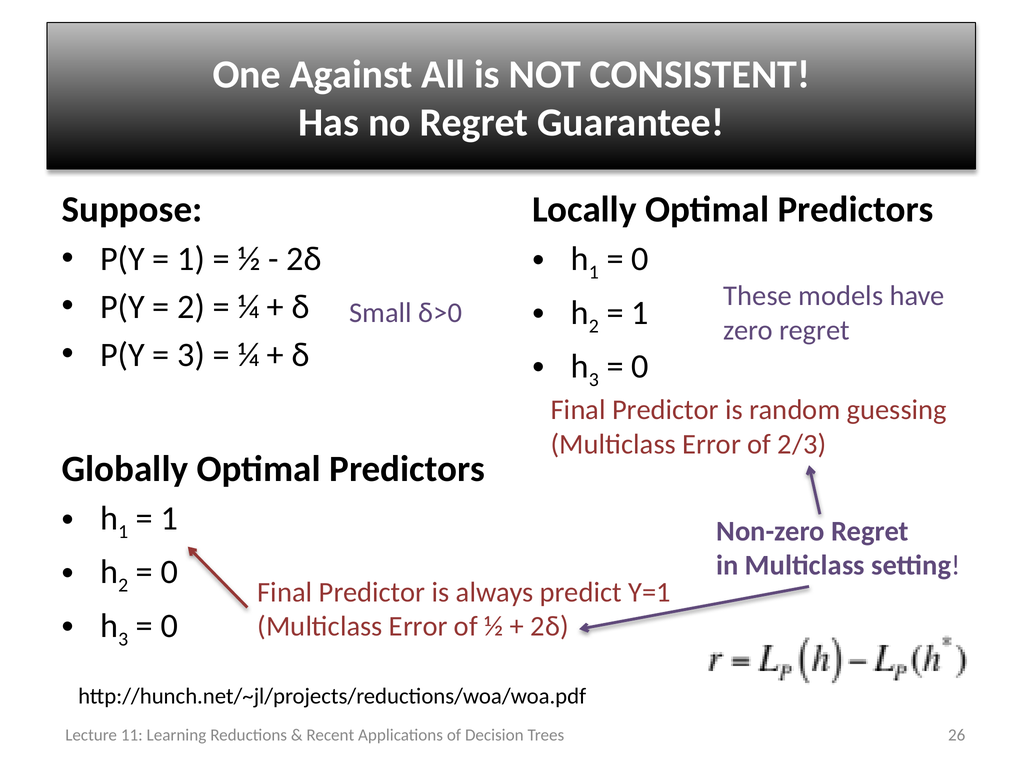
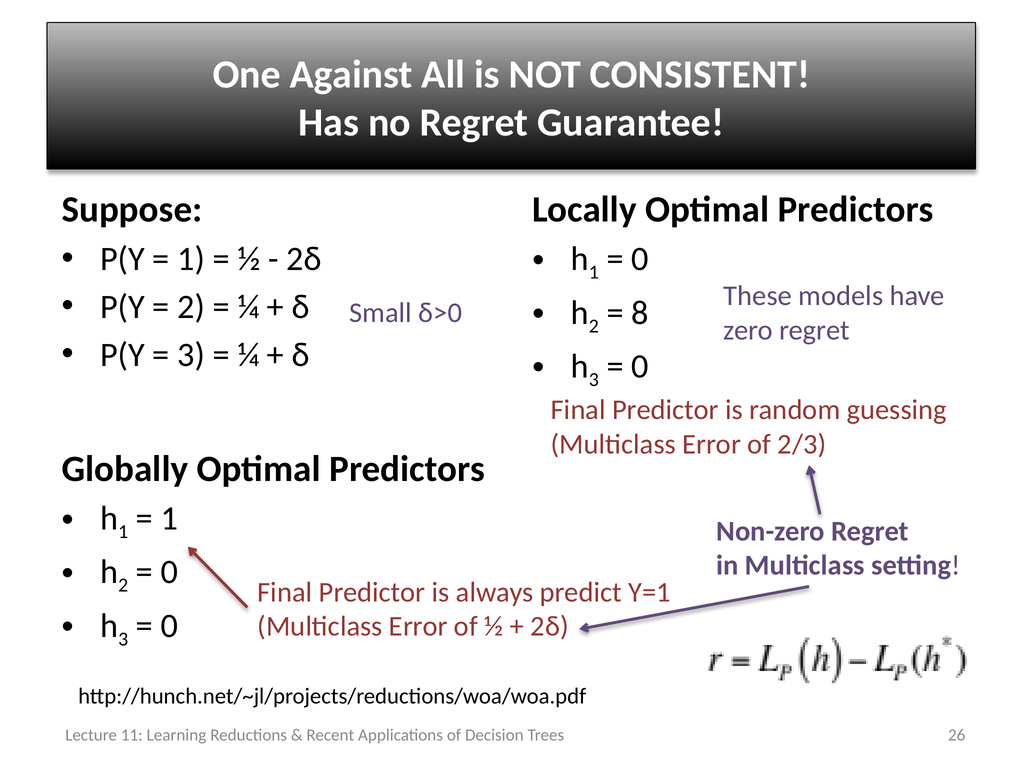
1: 1 -> 8 (640, 313)
